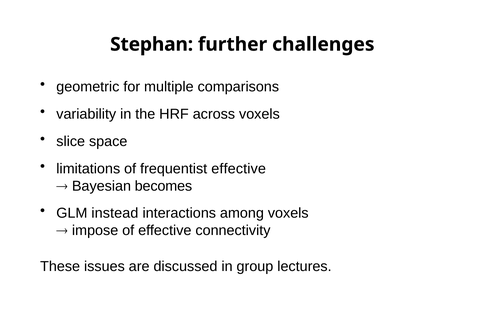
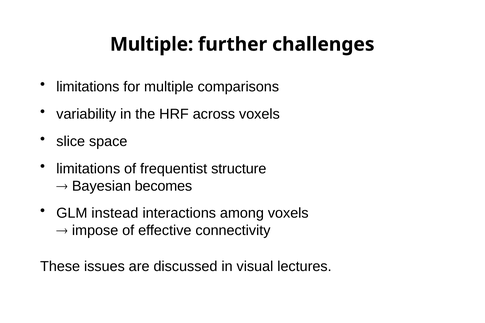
Stephan: Stephan -> Multiple (152, 44)
geometric: geometric -> limitations (88, 87)
frequentist effective: effective -> structure (239, 169)
group: group -> visual (255, 267)
